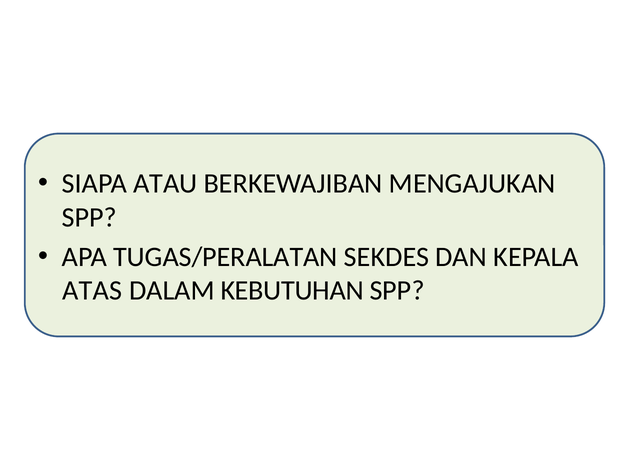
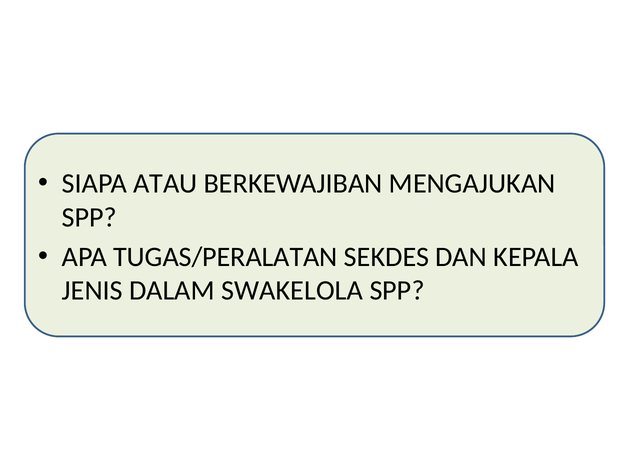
ATAS: ATAS -> JENIS (92, 291)
KEBUTUHAN: KEBUTUHAN -> SWAKELOLA (292, 291)
